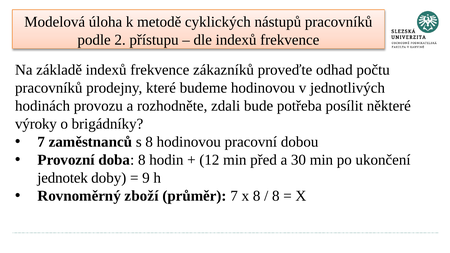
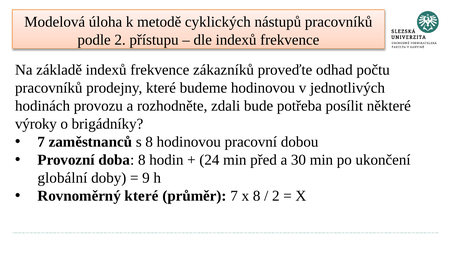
12: 12 -> 24 (209, 160)
jednotek: jednotek -> globální (62, 178)
Rovnoměrný zboží: zboží -> které (142, 196)
8: 8 -> 2 (276, 196)
